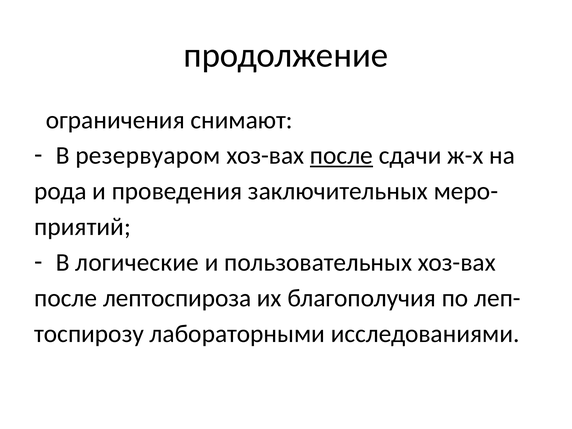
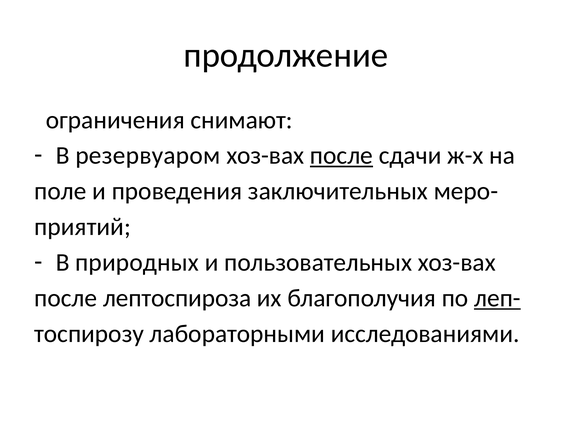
рода: рода -> поле (60, 191)
логические: логические -> природных (137, 262)
леп- underline: none -> present (497, 298)
